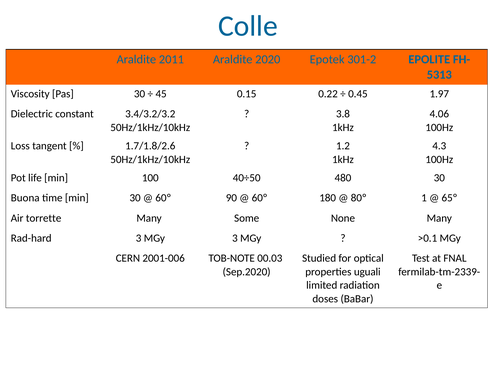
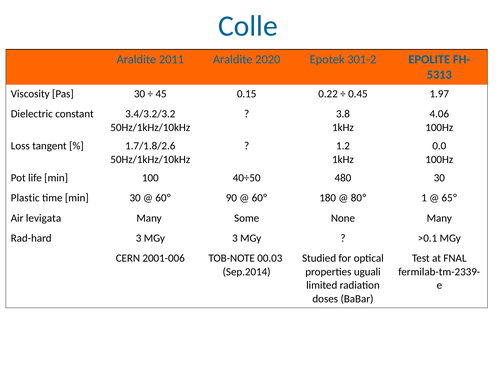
4.3: 4.3 -> 0.0 (439, 146)
Buona: Buona -> Plastic (25, 198)
torrette: torrette -> levigata (44, 218)
Sep.2020: Sep.2020 -> Sep.2014 (247, 272)
